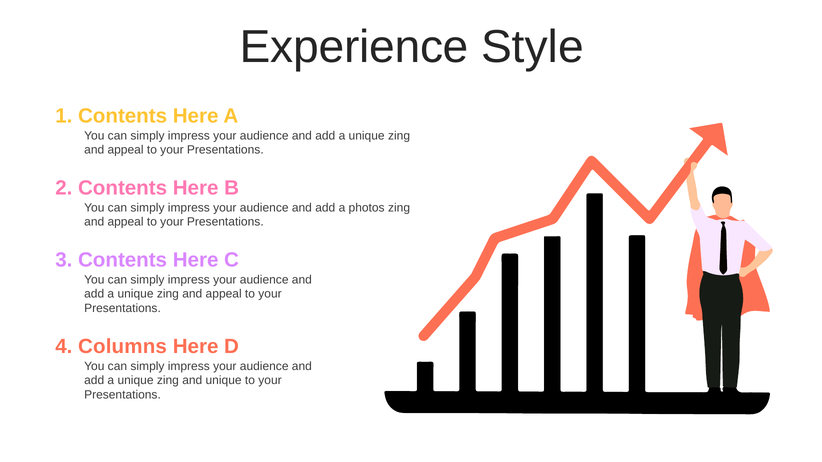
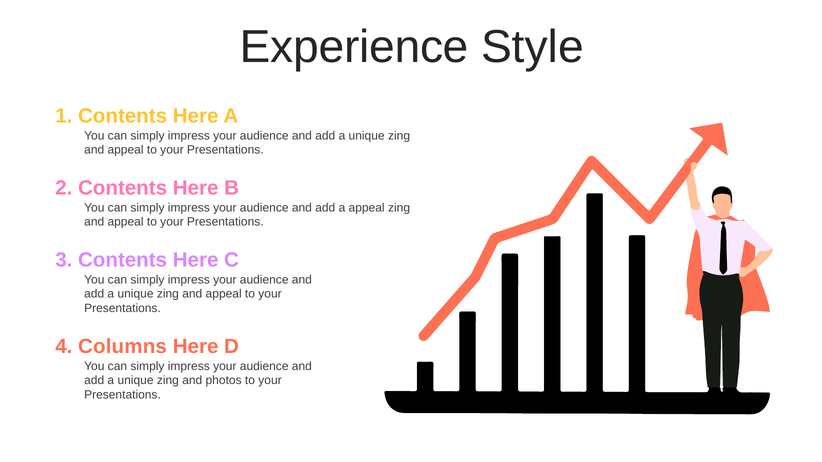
a photos: photos -> appeal (367, 208)
and unique: unique -> photos (224, 381)
